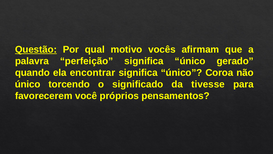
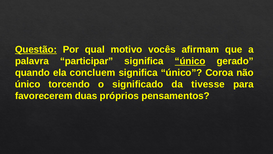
perfeição: perfeição -> participar (87, 61)
único underline: none -> present (190, 61)
encontrar: encontrar -> concluem (93, 72)
você: você -> duas (86, 96)
